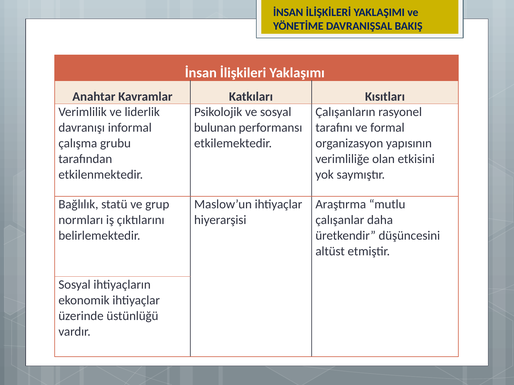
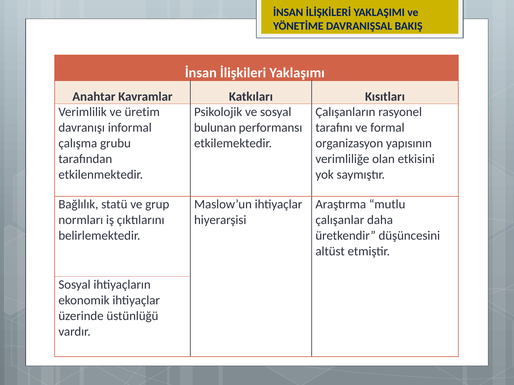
liderlik: liderlik -> üretim (142, 112)
